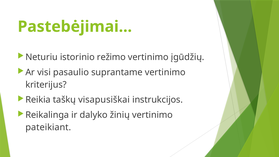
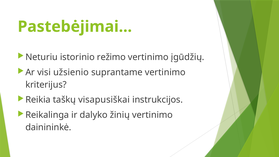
pasaulio: pasaulio -> užsienio (71, 72)
pateikiant: pateikiant -> dainininkė (48, 127)
